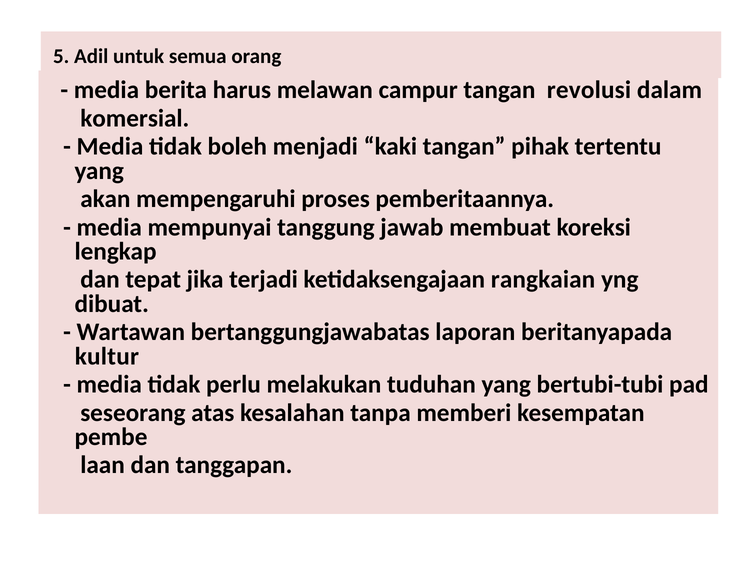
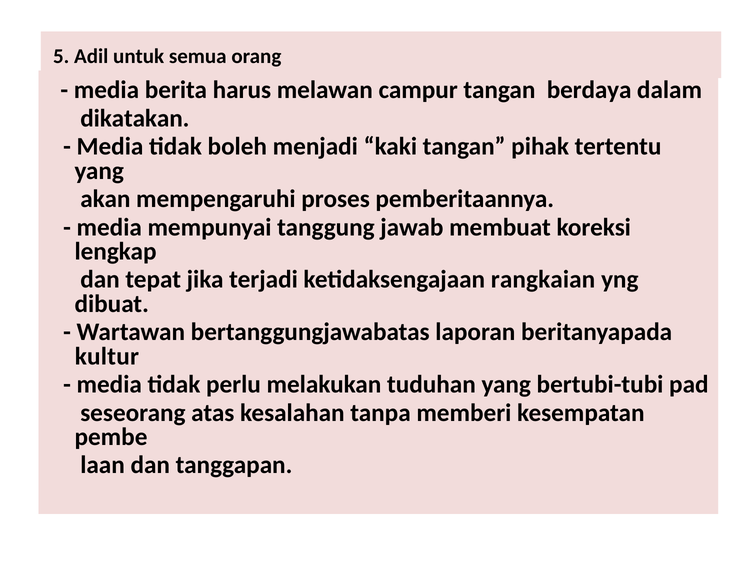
revolusi: revolusi -> berdaya (589, 90)
komersial: komersial -> dikatakan (135, 118)
